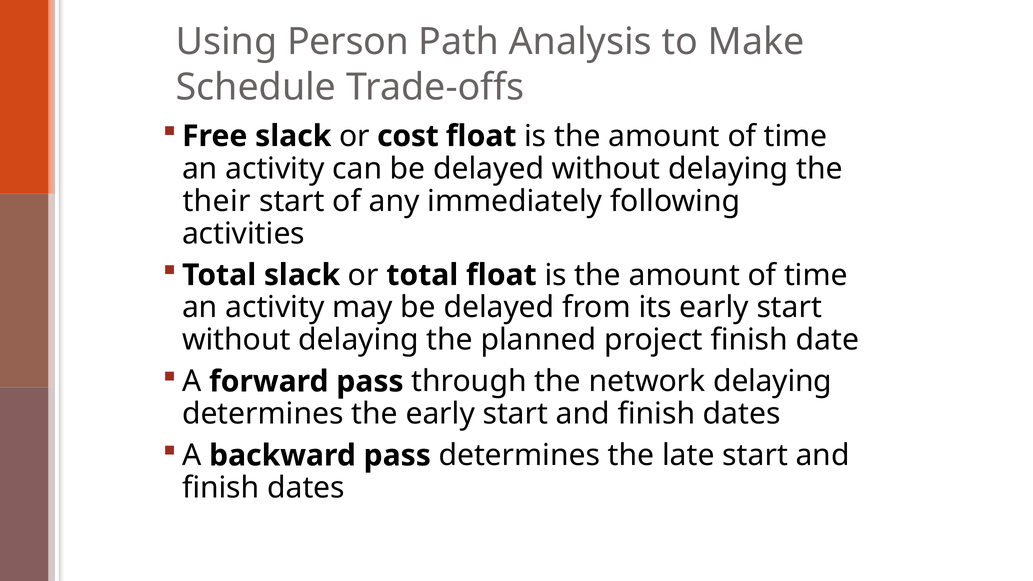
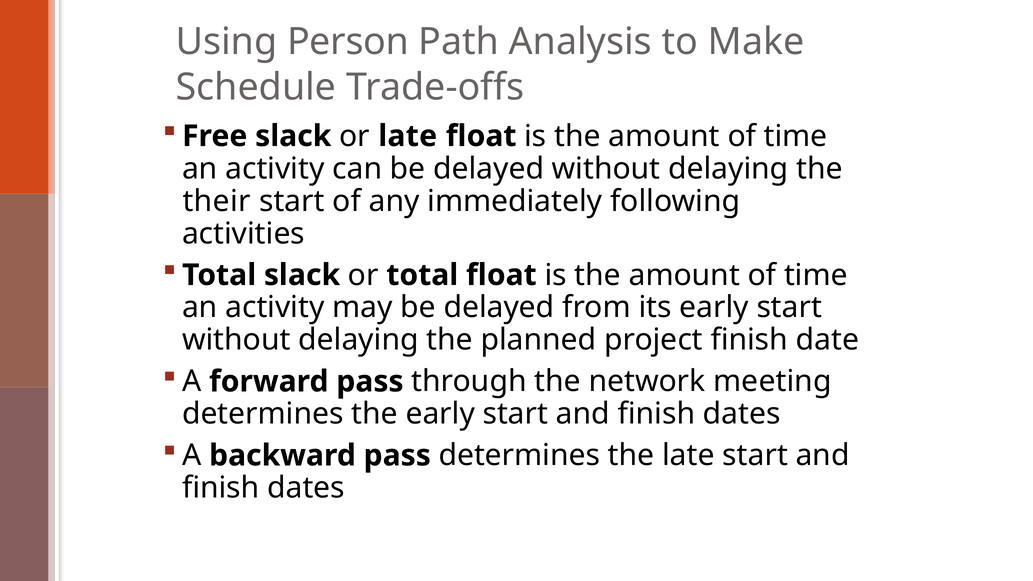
or cost: cost -> late (408, 136)
network delaying: delaying -> meeting (772, 382)
